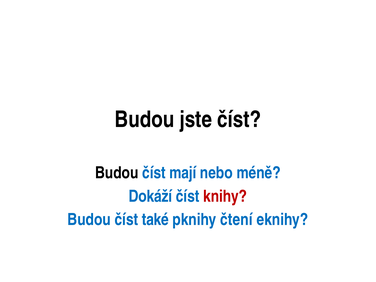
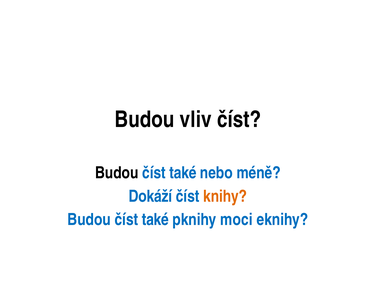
jste: jste -> vliv (196, 119)
mají: mají -> také (183, 173)
knihy colour: red -> orange (225, 196)
čtení: čtení -> moci (236, 220)
